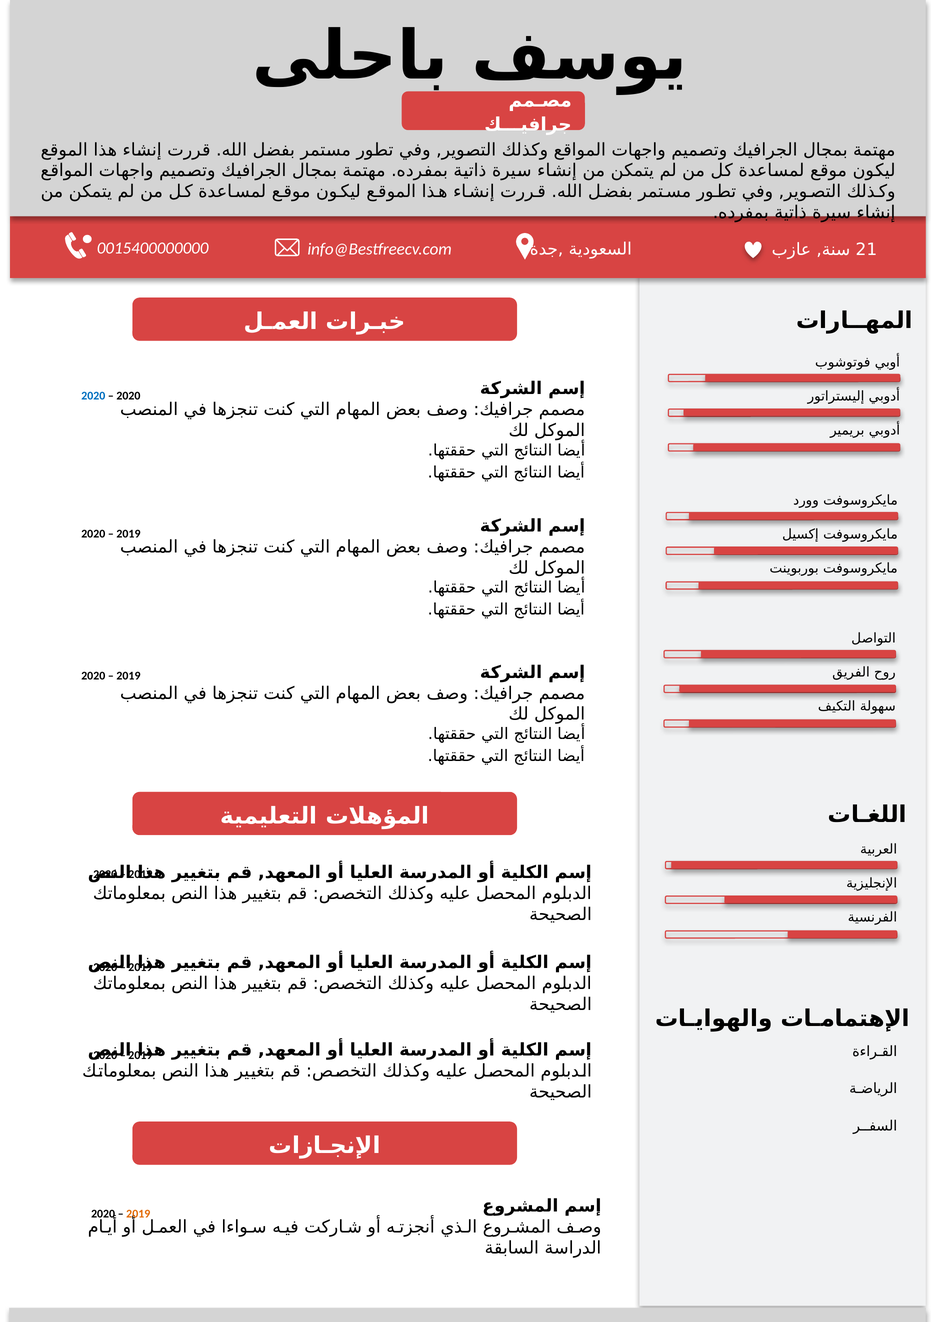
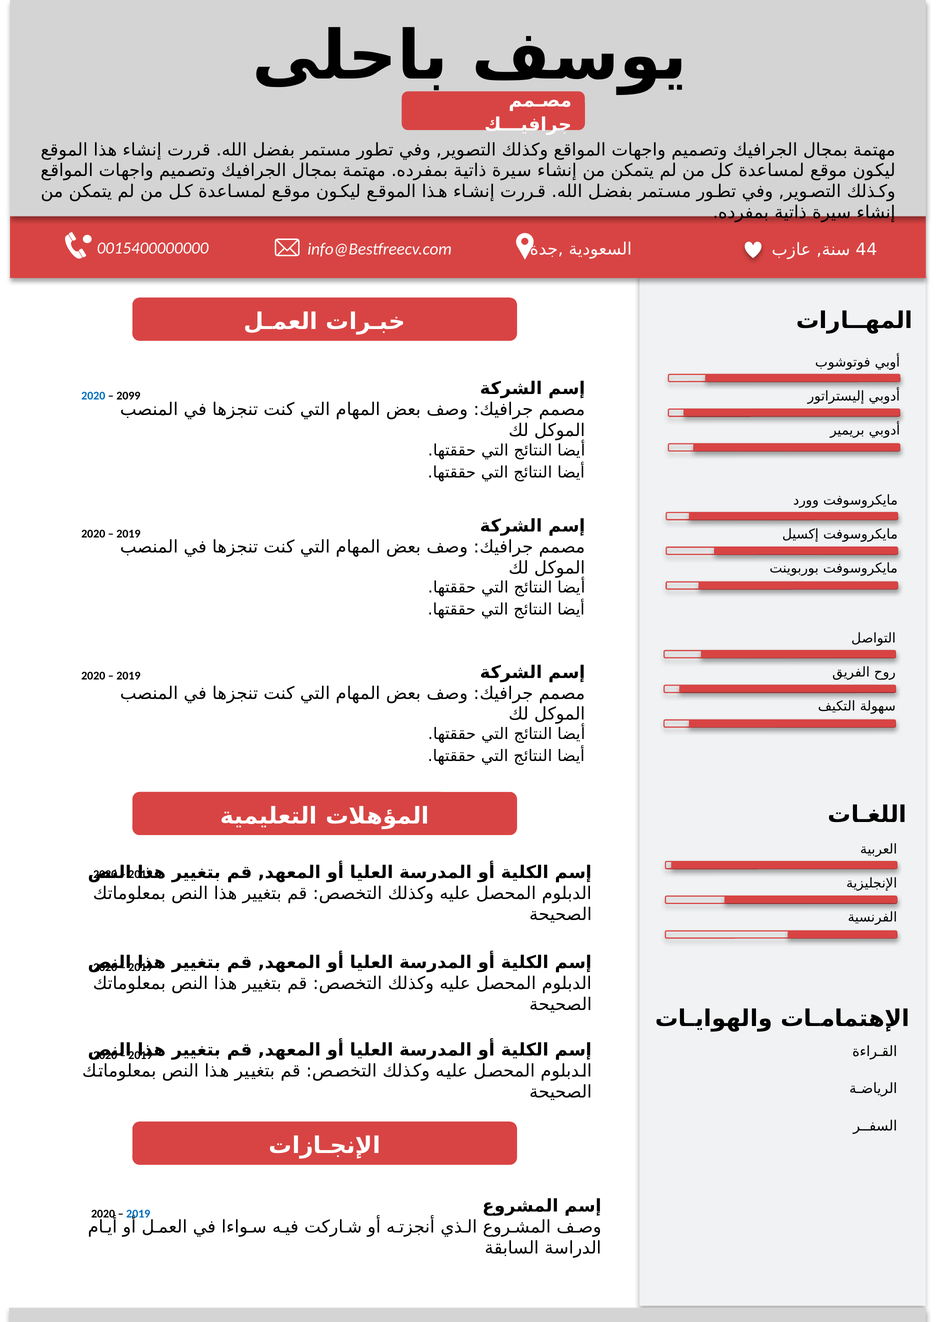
21: 21 -> 44 (866, 250)
2020: 2020 -> 2099 (128, 396)
2019 colour: orange -> blue (138, 1214)
